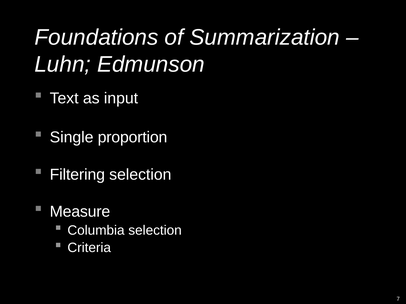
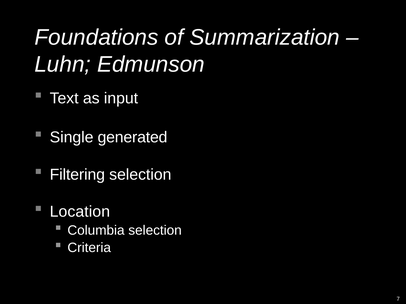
proportion: proportion -> generated (133, 138)
Measure: Measure -> Location (80, 212)
